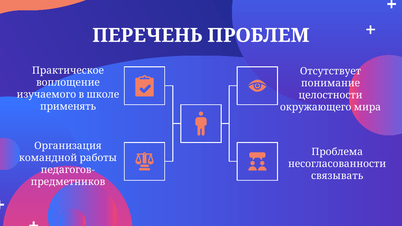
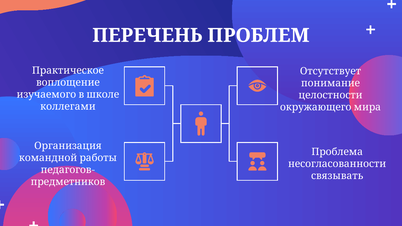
применять: применять -> коллегами (68, 107)
